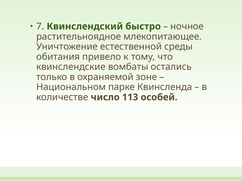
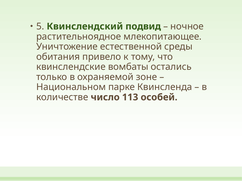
7: 7 -> 5 (40, 26)
быстро: быстро -> подвид (143, 26)
